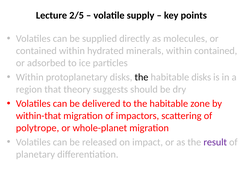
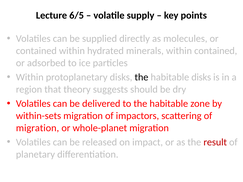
2/5: 2/5 -> 6/5 (77, 15)
within-that: within-that -> within-sets (38, 116)
polytrope: polytrope -> migration (38, 128)
result colour: purple -> red (215, 142)
